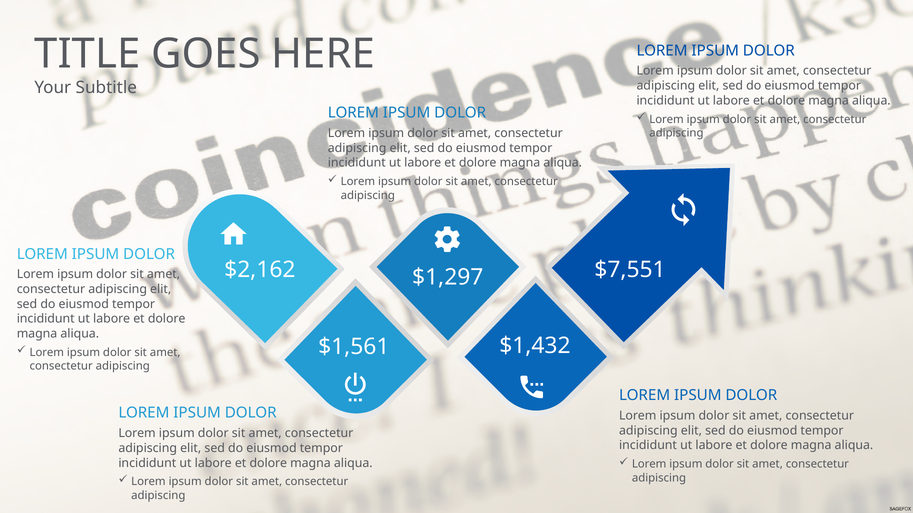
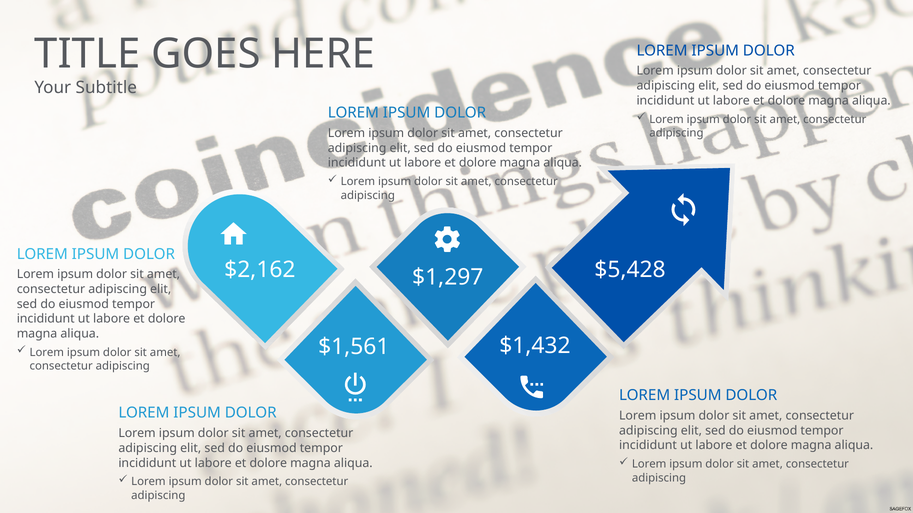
$7,551: $7,551 -> $5,428 (630, 270)
